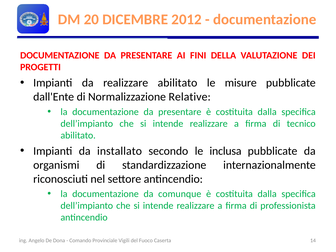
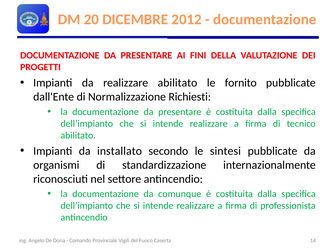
misure: misure -> fornito (241, 83)
Relative: Relative -> Richiesti (190, 97)
inclusa: inclusa -> sintesi (225, 151)
